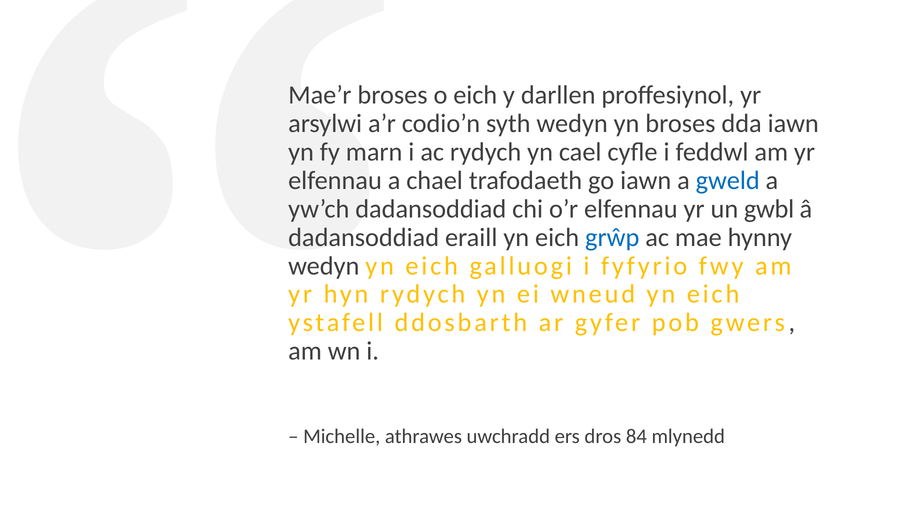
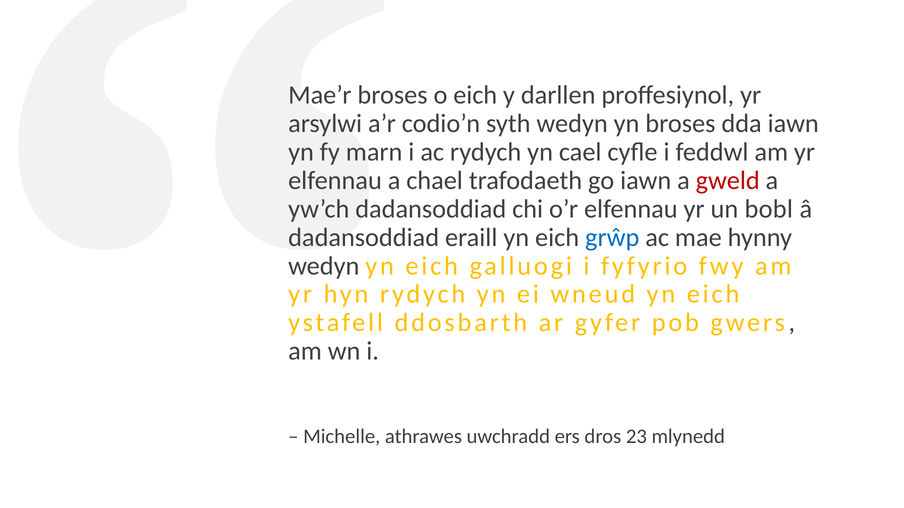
gweld colour: blue -> red (728, 181)
gwbl: gwbl -> bobl (769, 209)
84: 84 -> 23 (636, 437)
